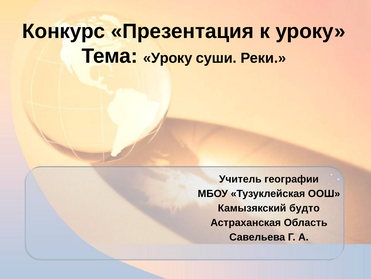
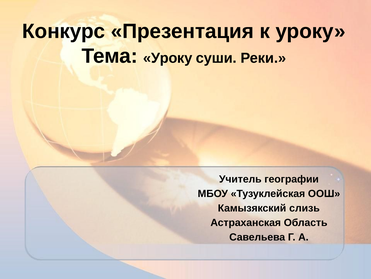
будто: будто -> слизь (304, 208)
